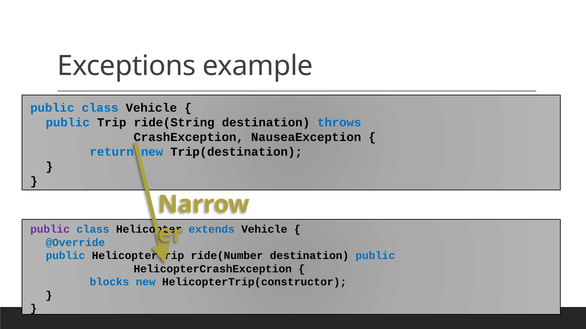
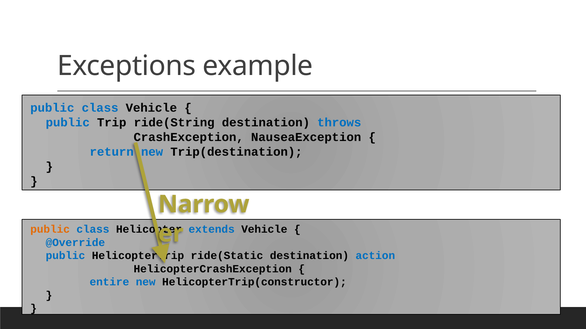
public colour: purple -> orange (50, 230)
ride(Number: ride(Number -> ride(Static (227, 256)
destination public: public -> action (375, 256)
blocks: blocks -> entire (109, 282)
